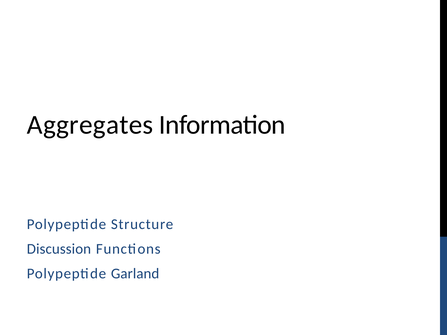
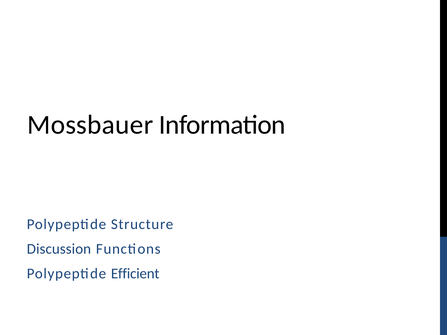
Aggregates: Aggregates -> Mossbauer (90, 125)
Garland: Garland -> Efficient (135, 274)
